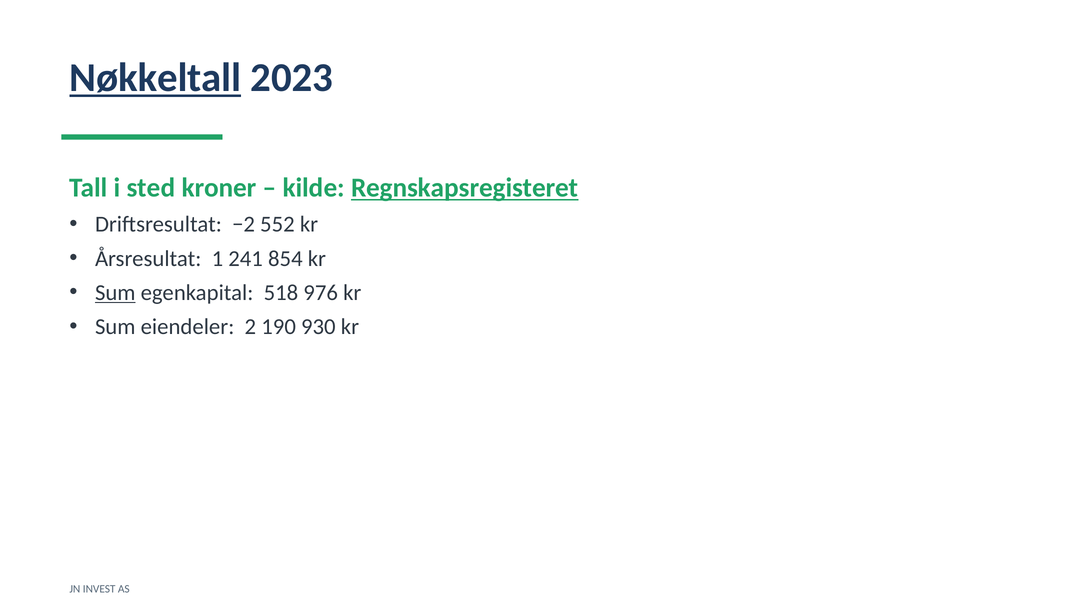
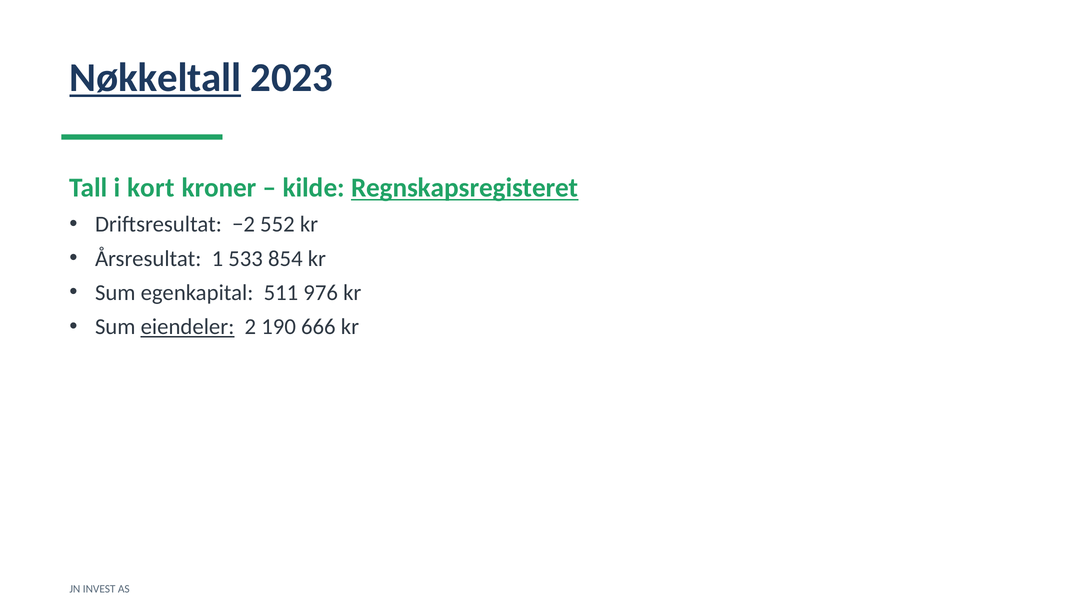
sted: sted -> kort (151, 188)
241: 241 -> 533 (246, 258)
Sum underline: present -> none (115, 293)
518: 518 -> 511 (281, 293)
eiendeler underline: none -> present (187, 327)
930: 930 -> 666 (318, 327)
